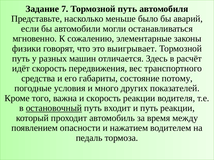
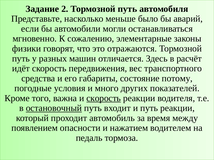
7: 7 -> 2 (65, 9)
выигрывает: выигрывает -> отражаются (132, 49)
скорость underline: none -> present (104, 98)
